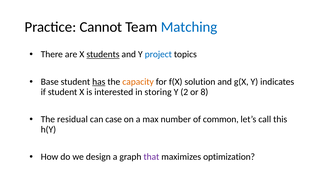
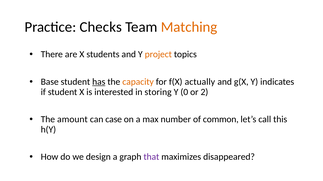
Cannot: Cannot -> Checks (101, 27)
Matching colour: blue -> orange (189, 27)
students underline: present -> none (103, 55)
project colour: blue -> orange (158, 55)
solution: solution -> actually (200, 82)
2: 2 -> 0 (184, 92)
8: 8 -> 2 (204, 92)
residual: residual -> amount (72, 120)
optimization: optimization -> disappeared (229, 158)
